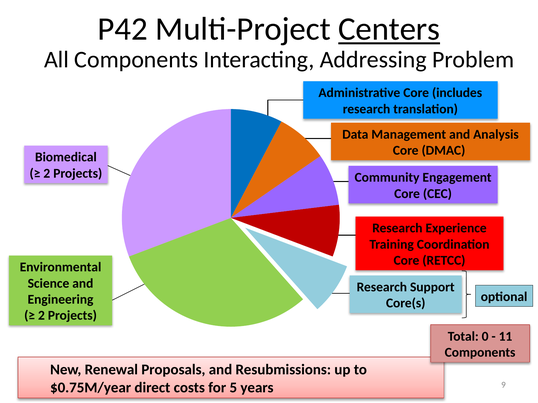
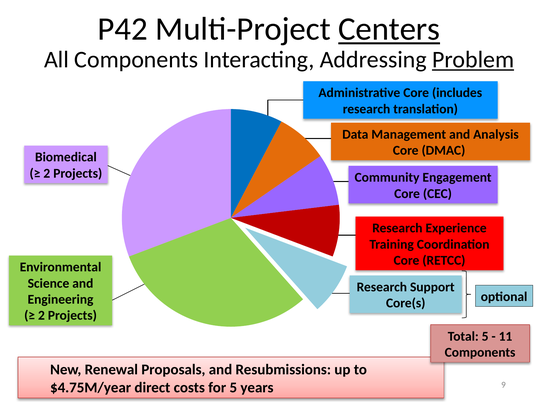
Problem underline: none -> present (473, 60)
Total 0: 0 -> 5 (485, 337)
$0.75M/year: $0.75M/year -> $4.75M/year (91, 388)
